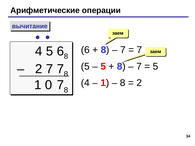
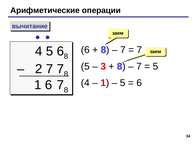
5: 5 -> 3 (103, 66)
8: 8 -> 5 (123, 83)
2: 2 -> 6 (139, 83)
1 0: 0 -> 6 (49, 85)
